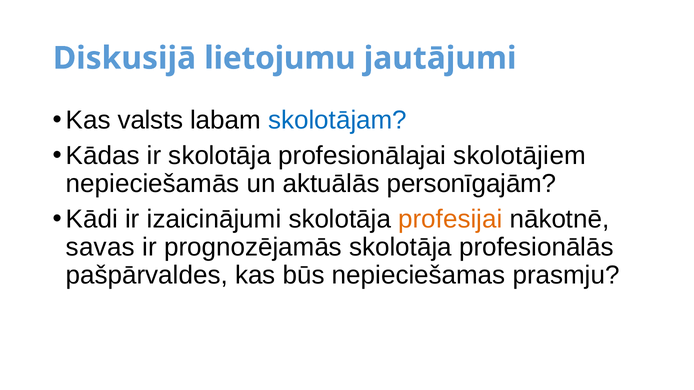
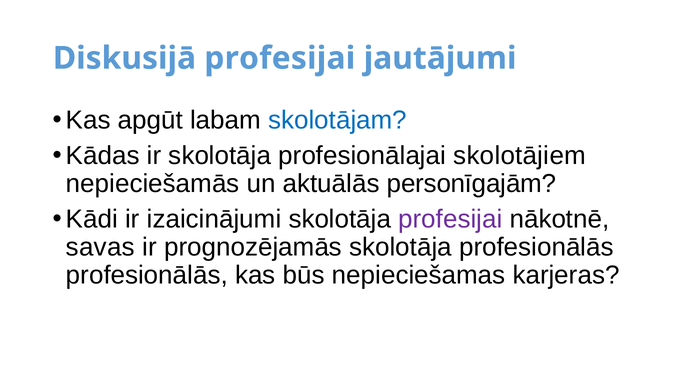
Diskusijā lietojumu: lietojumu -> profesijai (280, 58)
valsts: valsts -> apgūt (150, 120)
profesijai colour: orange -> purple (450, 219)
pašpārvaldes: pašpārvaldes -> profesionālās (147, 275)
prasmju: prasmju -> karjeras (566, 275)
